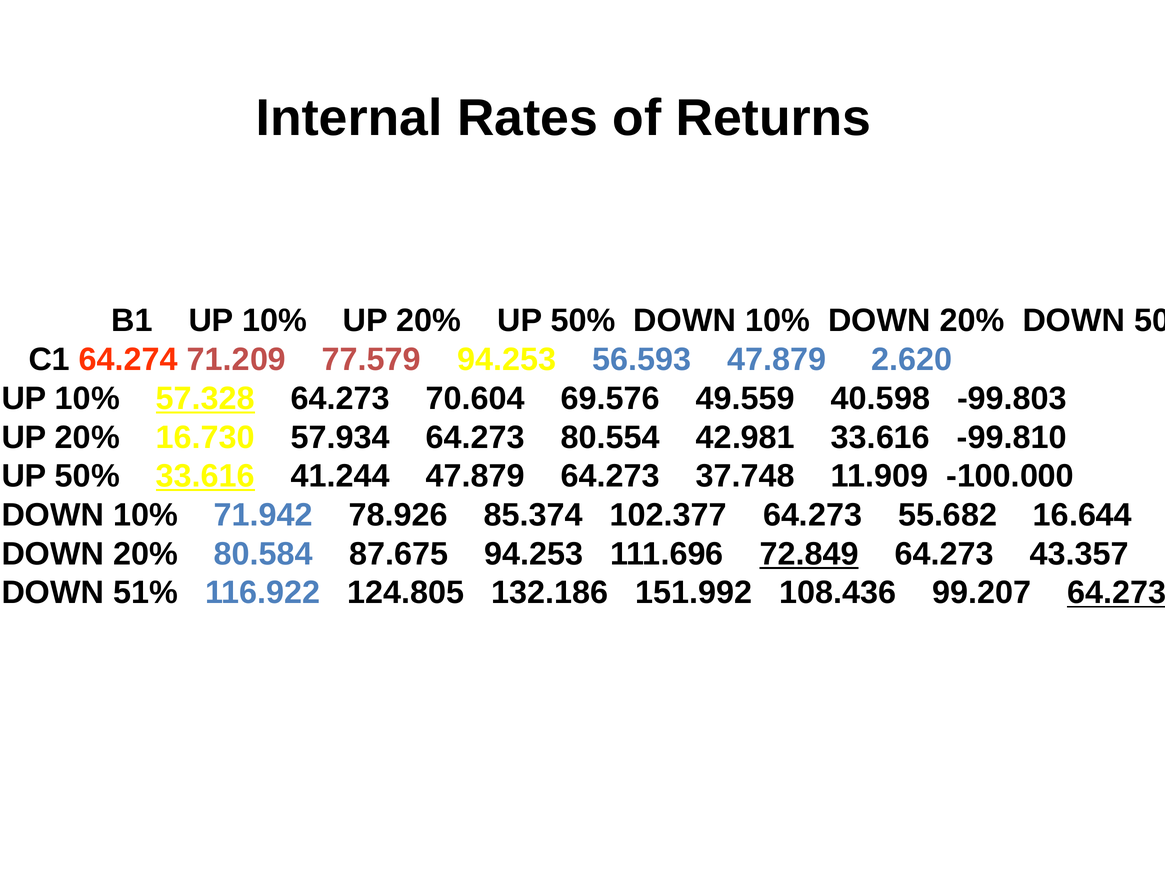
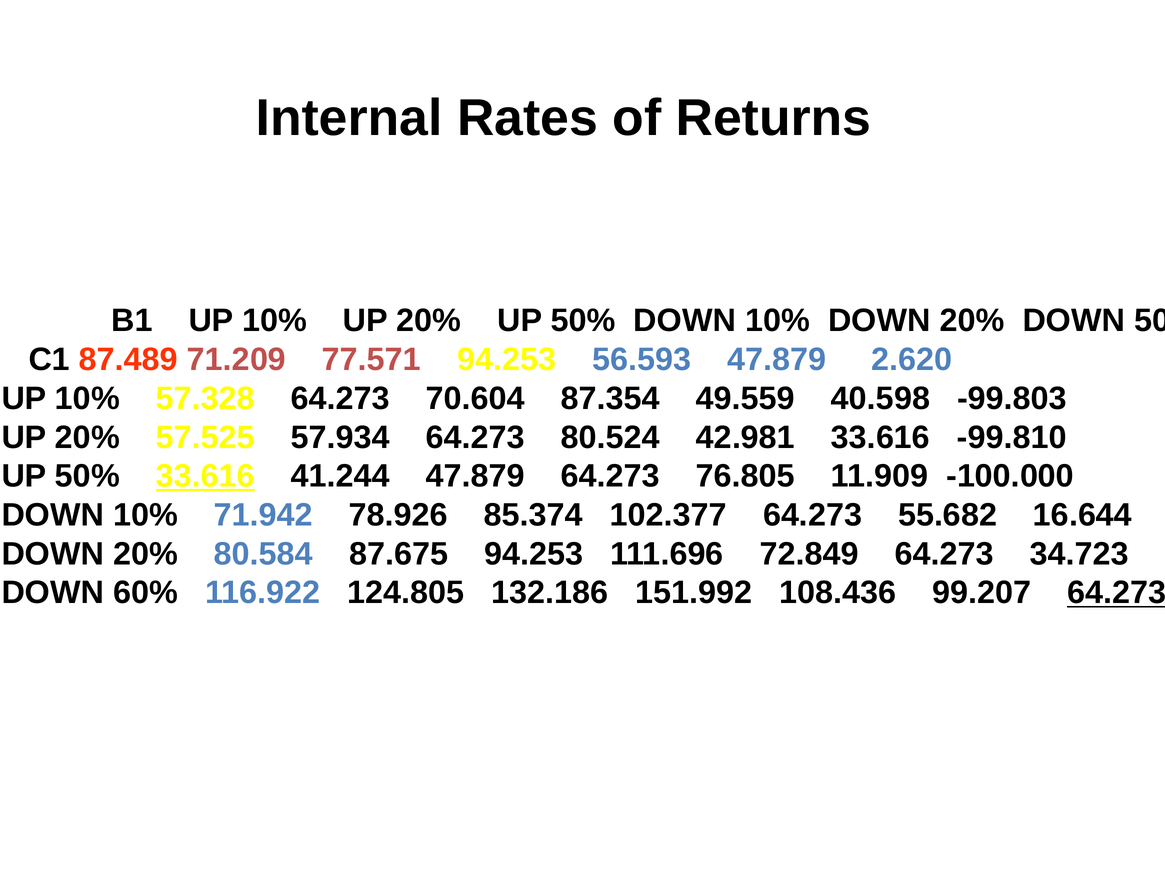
64.274: 64.274 -> 87.489 (128, 360)
77.579: 77.579 -> 77.571 (371, 360)
57.328 underline: present -> none (205, 398)
69.576: 69.576 -> 87.354 (610, 398)
16.730: 16.730 -> 57.525 (205, 437)
80.554: 80.554 -> 80.524 (610, 437)
37.748: 37.748 -> 76.805 (745, 476)
72.849 underline: present -> none (809, 554)
43.357: 43.357 -> 34.723 (1079, 554)
51%: 51% -> 60% (146, 593)
